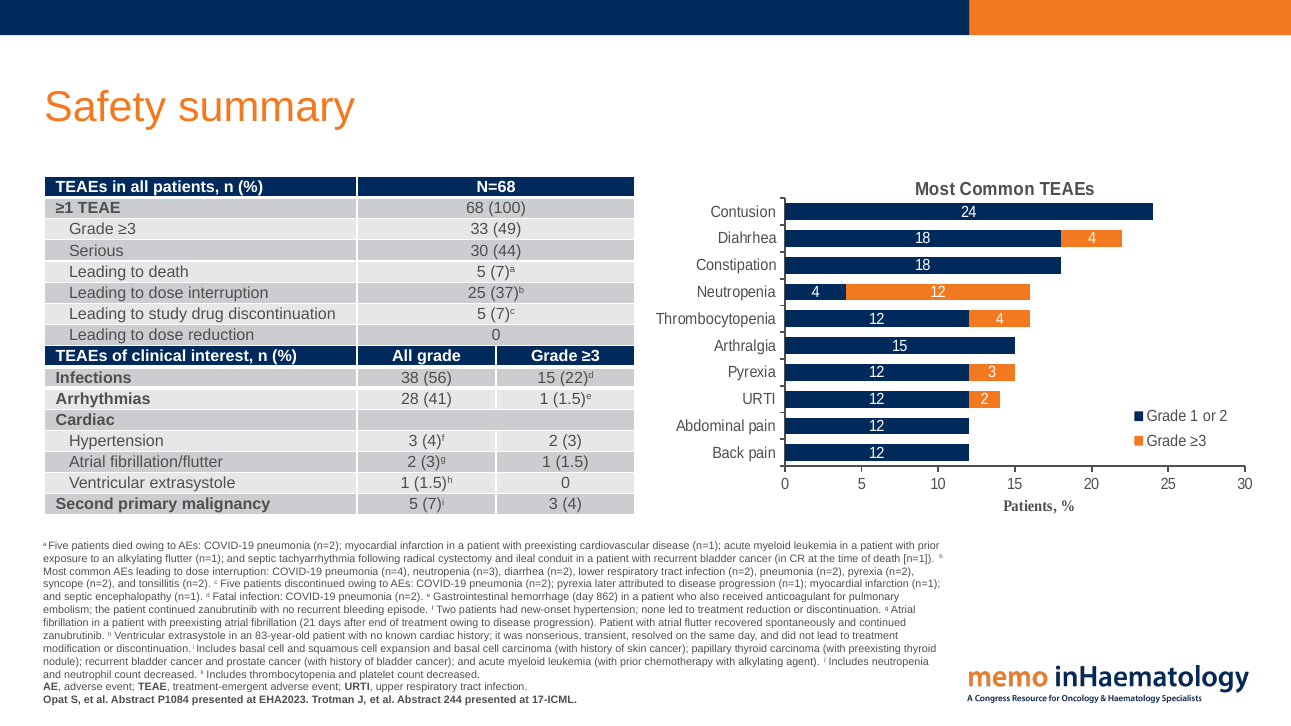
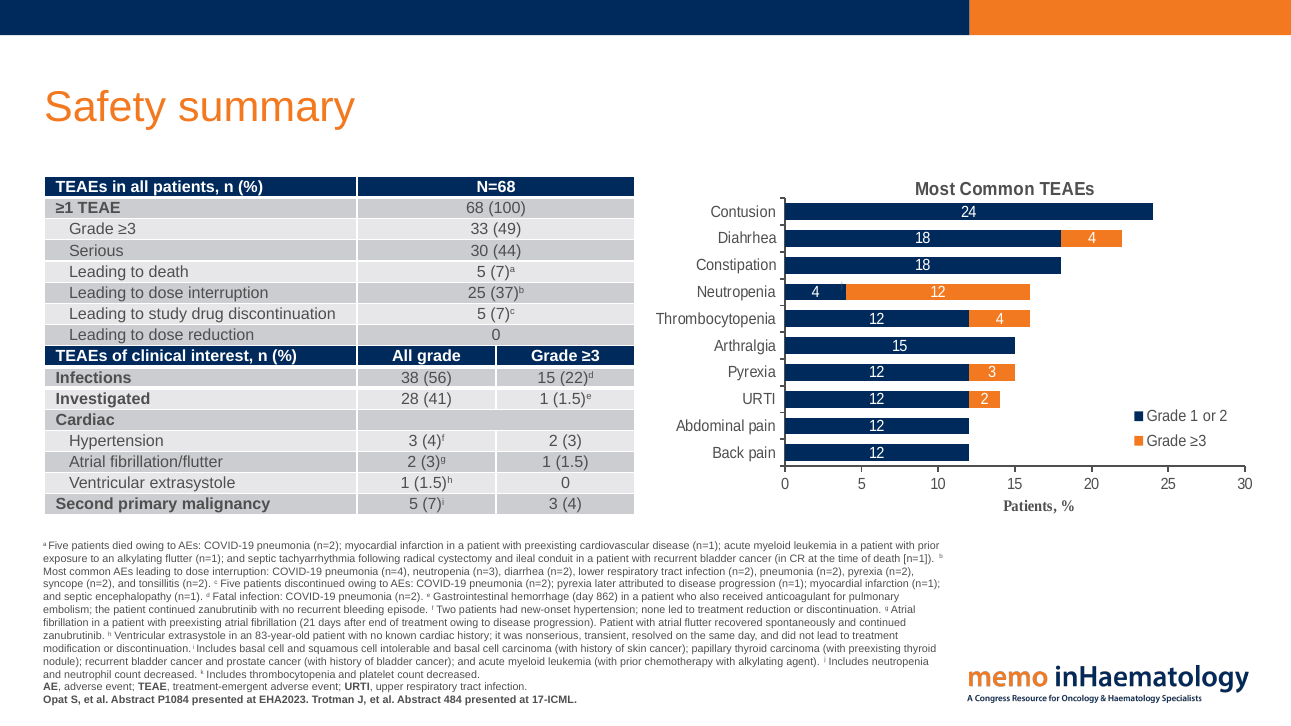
Arrhythmias: Arrhythmias -> Investigated (103, 399)
expansion: expansion -> intolerable (405, 649)
244: 244 -> 484 (453, 700)
